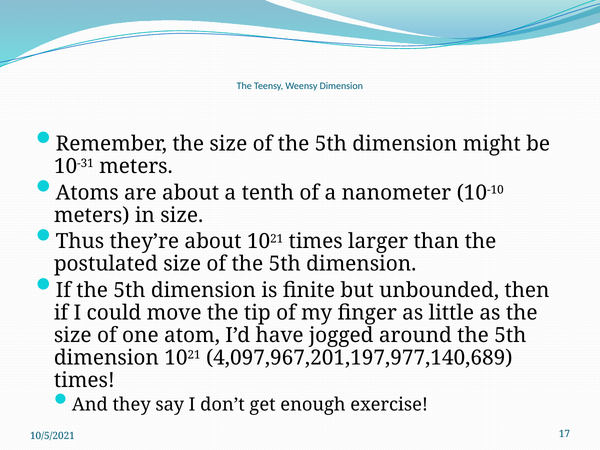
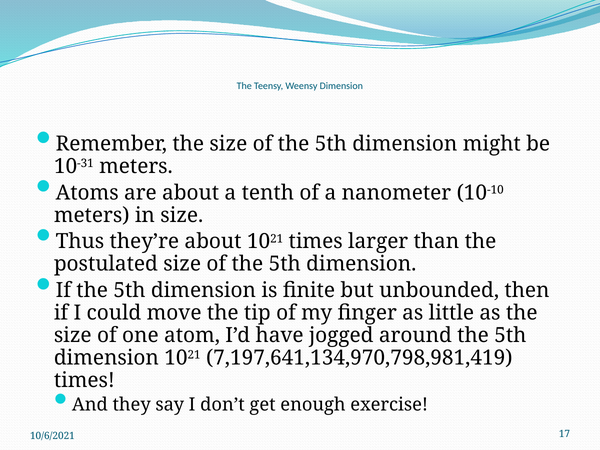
4,097,967,201,197,977,140,689: 4,097,967,201,197,977,140,689 -> 7,197,641,134,970,798,981,419 (359, 358)
10/5/2021: 10/5/2021 -> 10/6/2021 (52, 436)
